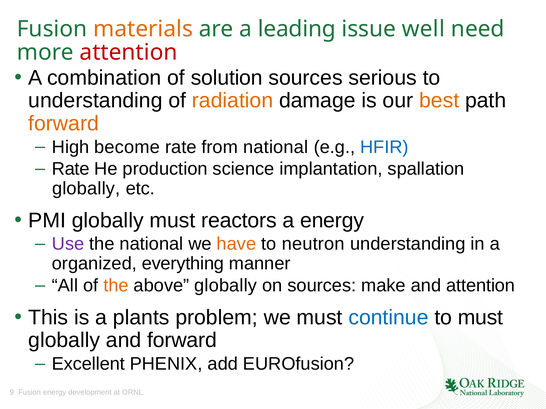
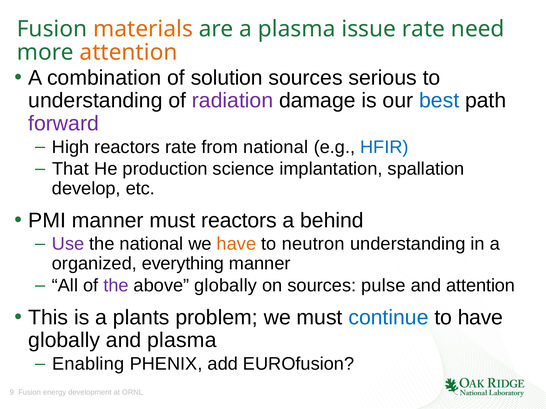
a leading: leading -> plasma (297, 29)
issue well: well -> rate (423, 29)
attention colour: red -> orange (129, 52)
radiation colour: orange -> purple (233, 101)
best colour: orange -> blue (439, 101)
forward colour: orange -> purple (64, 124)
High become: become -> reactors (127, 147)
Rate: Rate -> That (71, 169)
globally: globally -> develop (86, 189)
PMI globally: globally -> manner (108, 221)
a energy: energy -> behind (332, 221)
the colour: orange -> purple (116, 286)
make: make -> pulse (383, 286)
to must: must -> have (480, 318)
and forward: forward -> plasma (182, 341)
Excellent: Excellent -> Enabling (88, 364)
